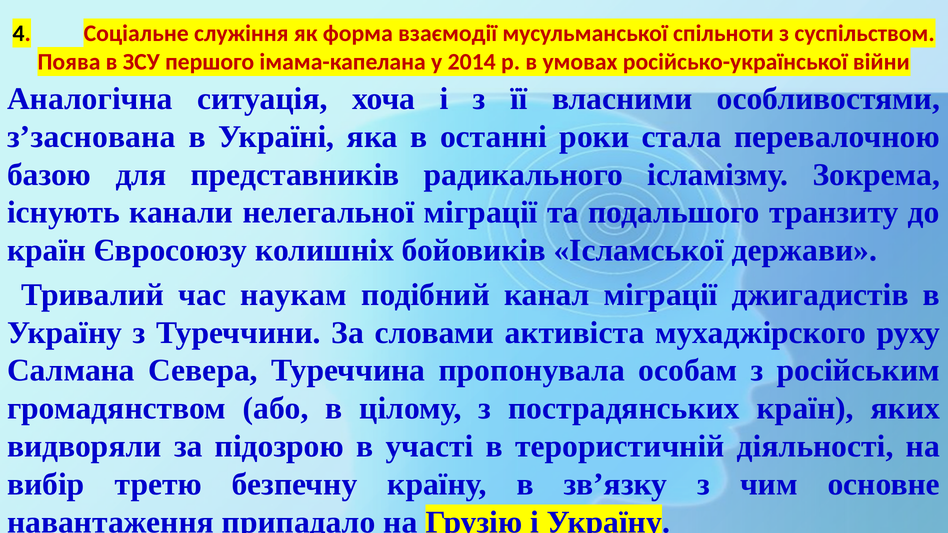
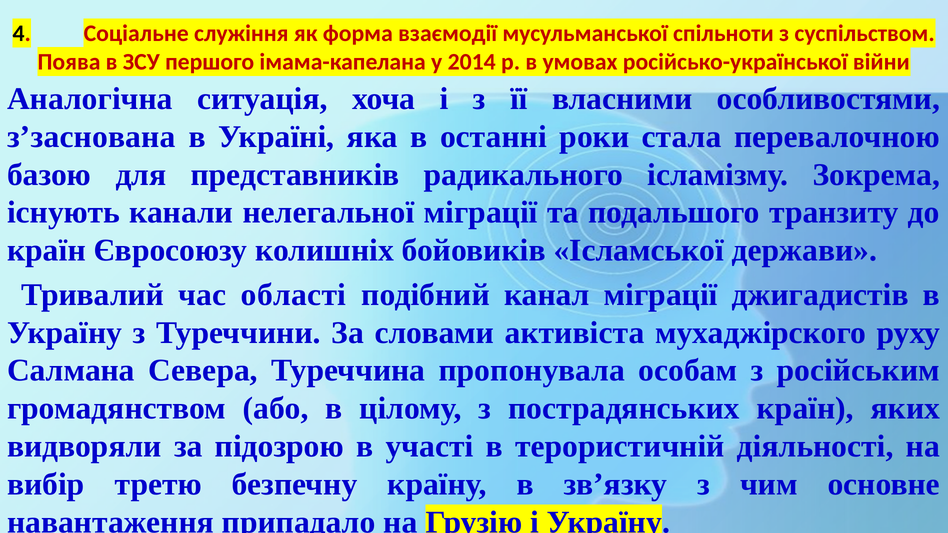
наукам: наукам -> області (294, 295)
